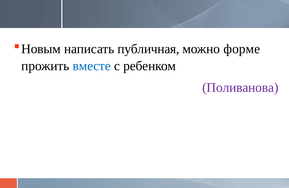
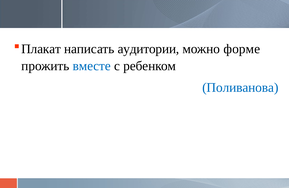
Новым: Новым -> Плакат (41, 49)
публичная: публичная -> аудитории (148, 49)
Поливанова colour: purple -> blue (240, 87)
